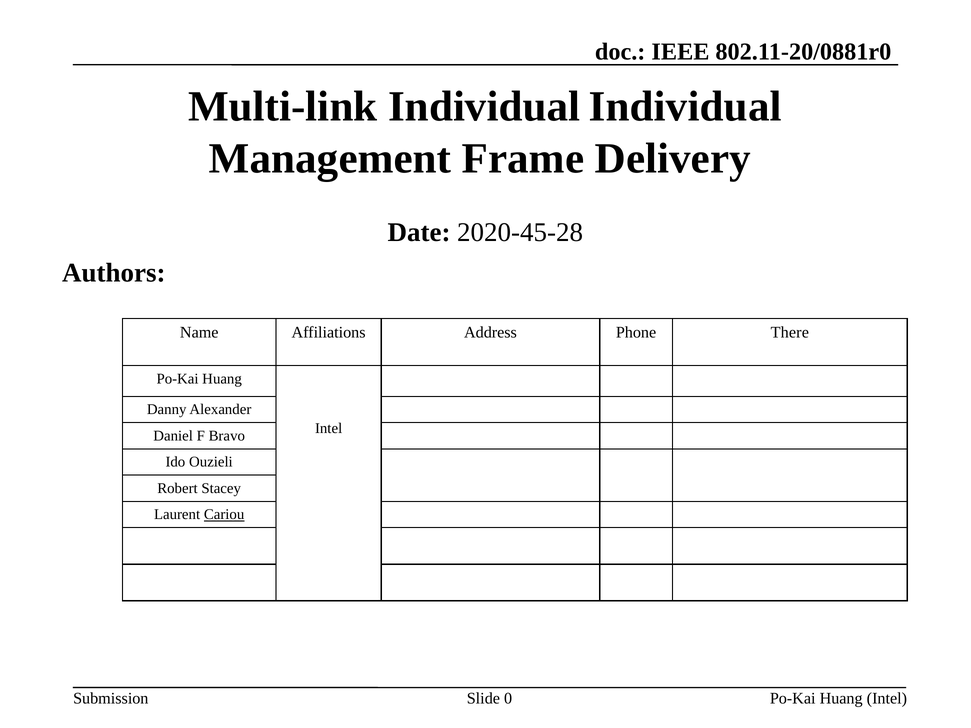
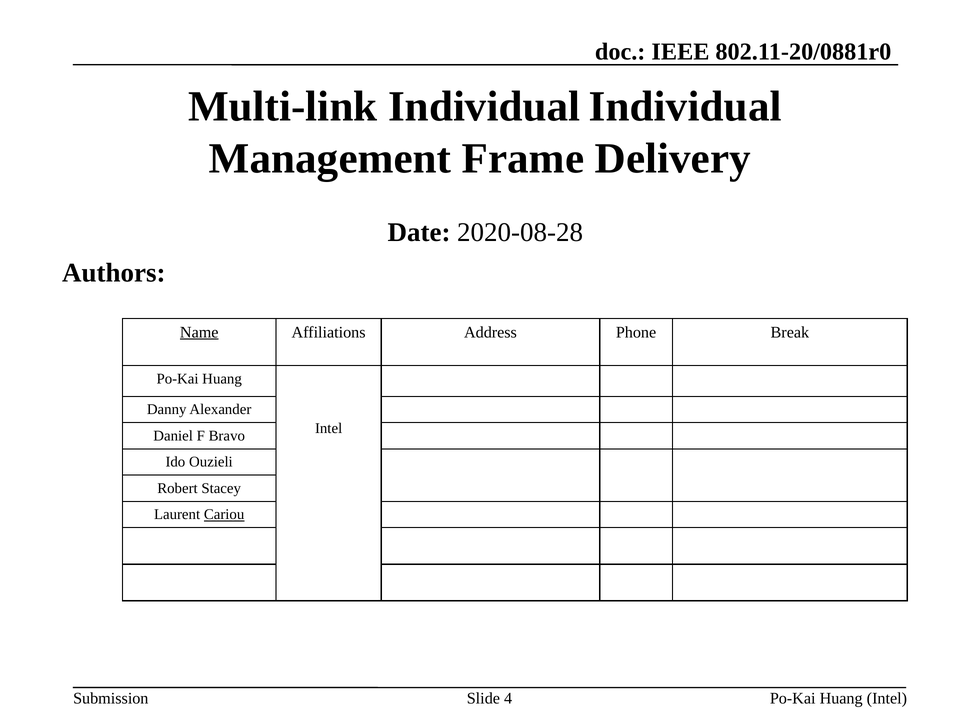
2020-45-28: 2020-45-28 -> 2020-08-28 (520, 232)
Name underline: none -> present (199, 332)
There: There -> Break (790, 332)
0: 0 -> 4 (508, 698)
